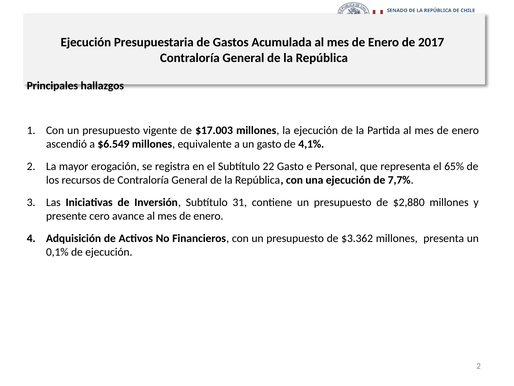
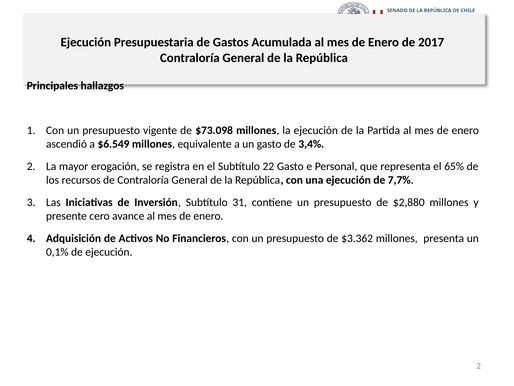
$17.003: $17.003 -> $73.098 (214, 130)
4,1%: 4,1% -> 3,4% (311, 144)
